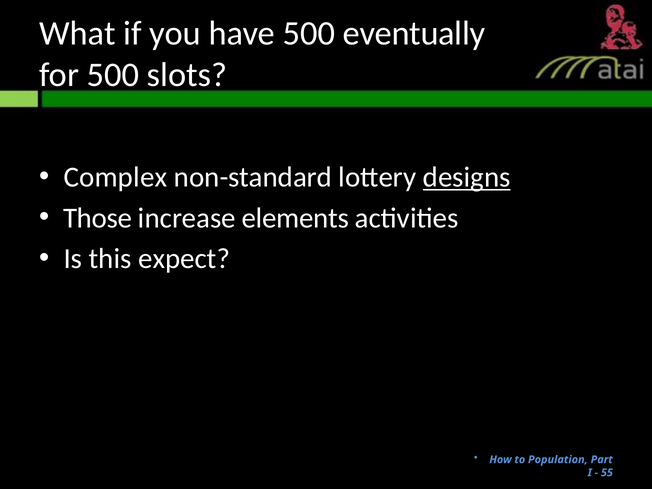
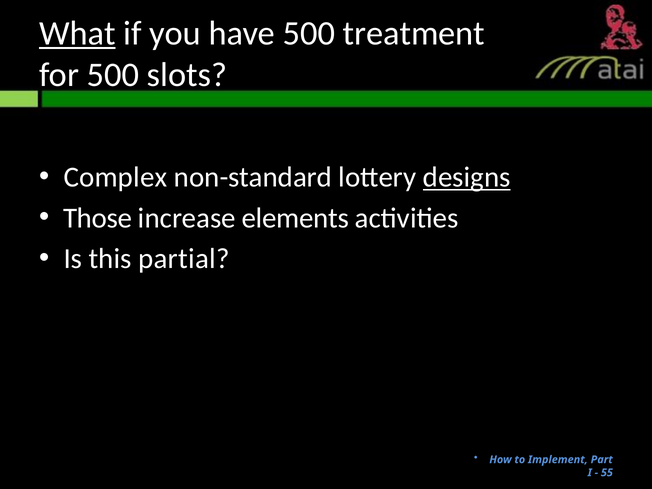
What underline: none -> present (77, 33)
eventually: eventually -> treatment (414, 33)
expect: expect -> partial (184, 259)
Population: Population -> Implement (558, 460)
